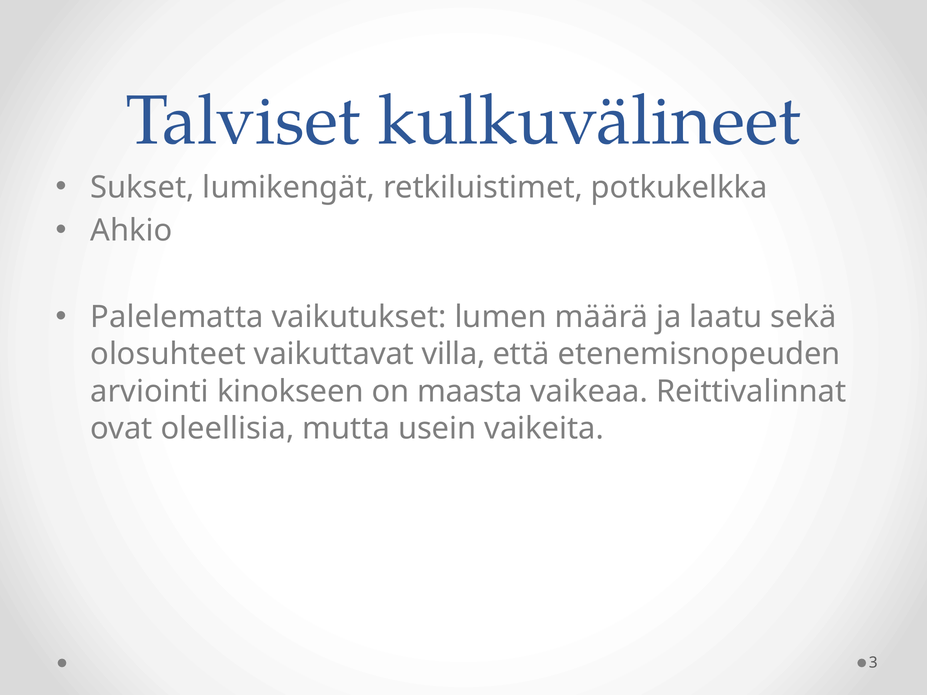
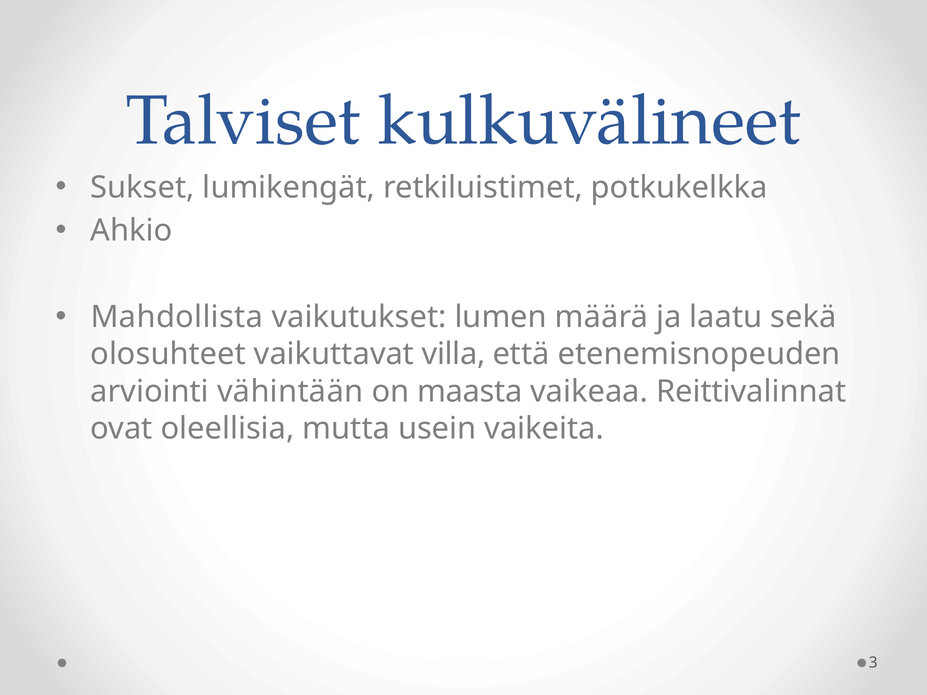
Palelematta: Palelematta -> Mahdollista (177, 317)
kinokseen: kinokseen -> vähintään (290, 391)
